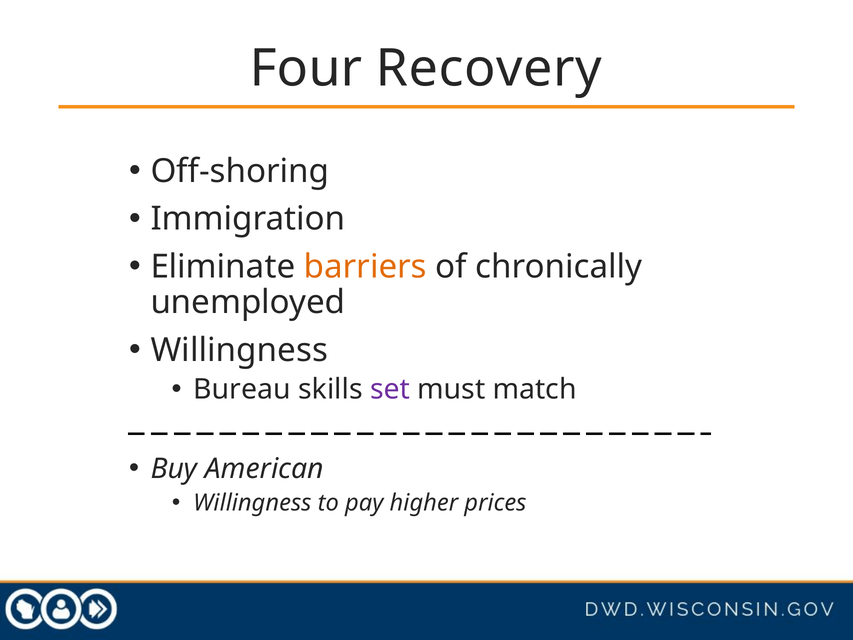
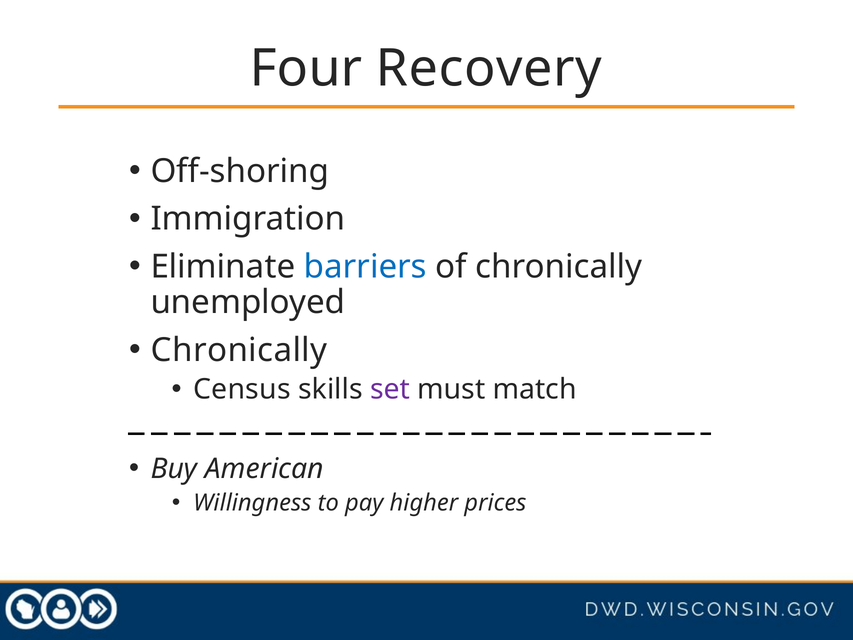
barriers colour: orange -> blue (365, 267)
Willingness: Willingness -> Chronically (239, 350)
Bureau: Bureau -> Census (242, 389)
